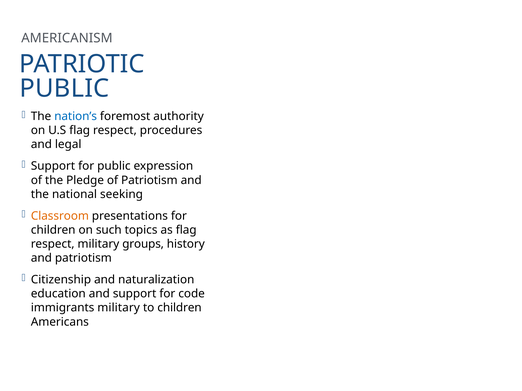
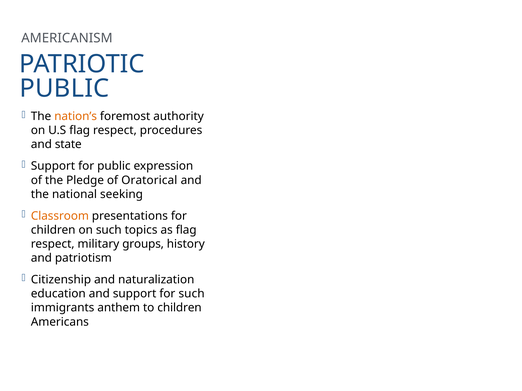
nation’s colour: blue -> orange (76, 117)
legal: legal -> state (68, 145)
of Patriotism: Patriotism -> Oratorical (149, 180)
for code: code -> such (192, 294)
immigrants military: military -> anthem (119, 308)
